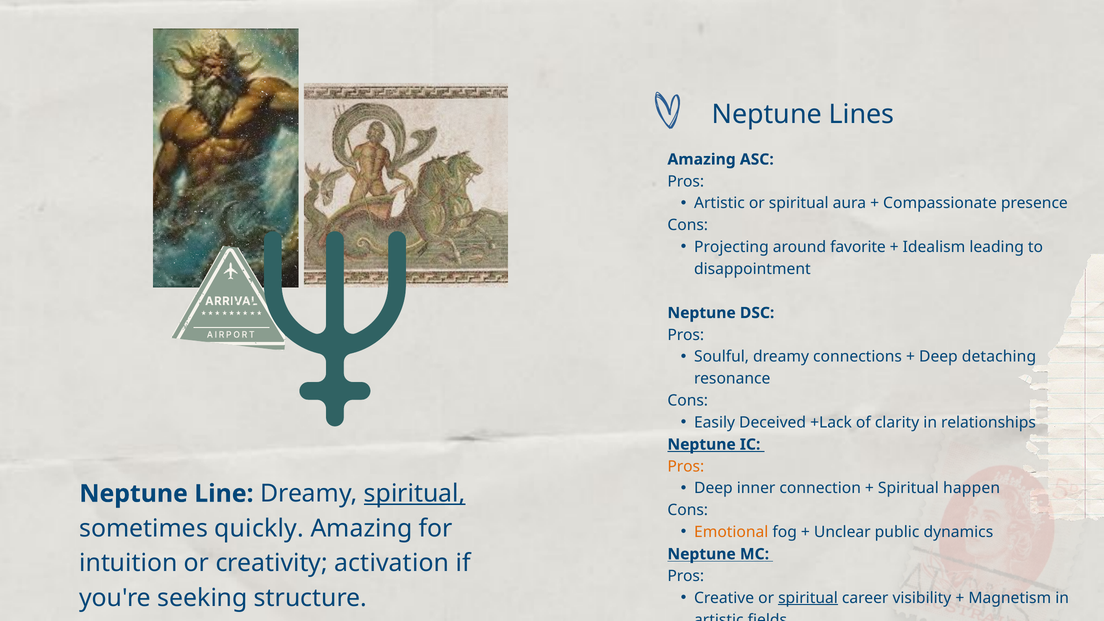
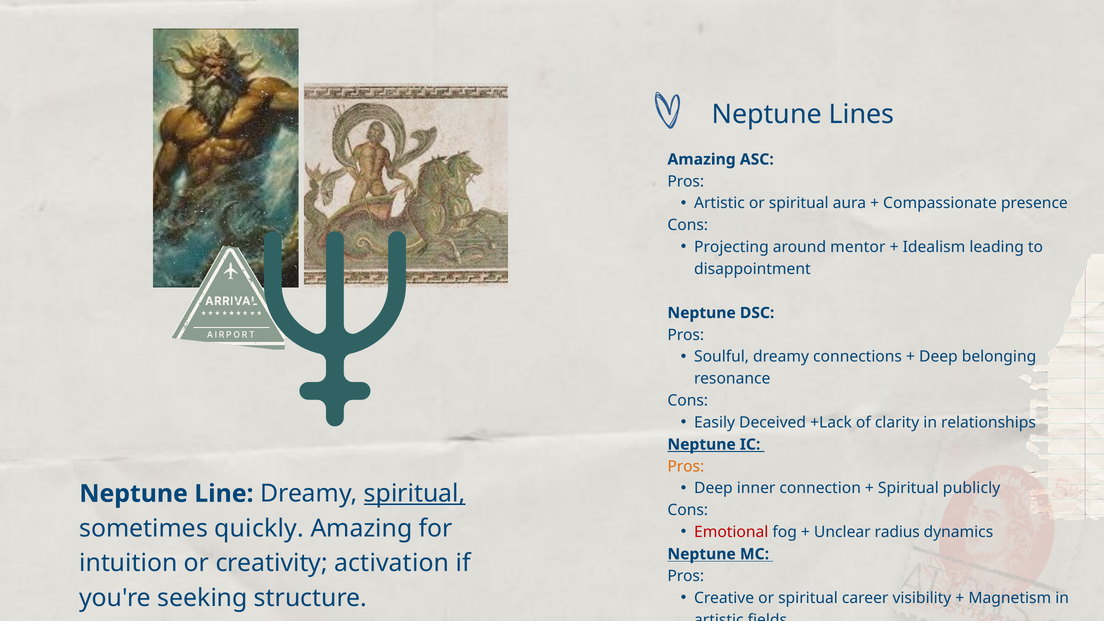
favorite: favorite -> mentor (858, 247)
detaching: detaching -> belonging (999, 357)
happen: happen -> publicly (972, 488)
Emotional colour: orange -> red (731, 532)
Unclear public: public -> radius (897, 532)
spiritual underline: present -> none (808, 598)
